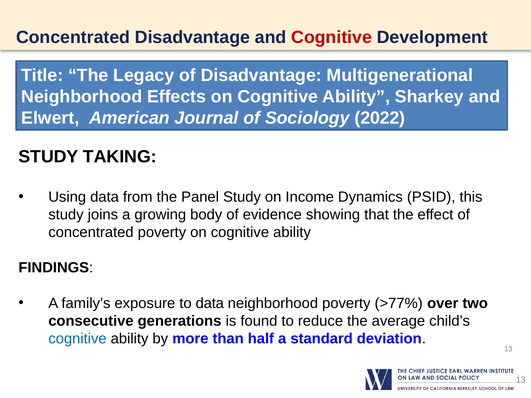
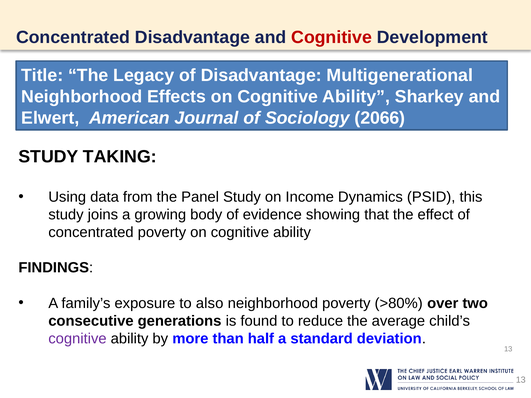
2022: 2022 -> 2066 (380, 118)
to data: data -> also (210, 303)
>77%: >77% -> >80% (399, 303)
cognitive colour: blue -> purple (77, 339)
